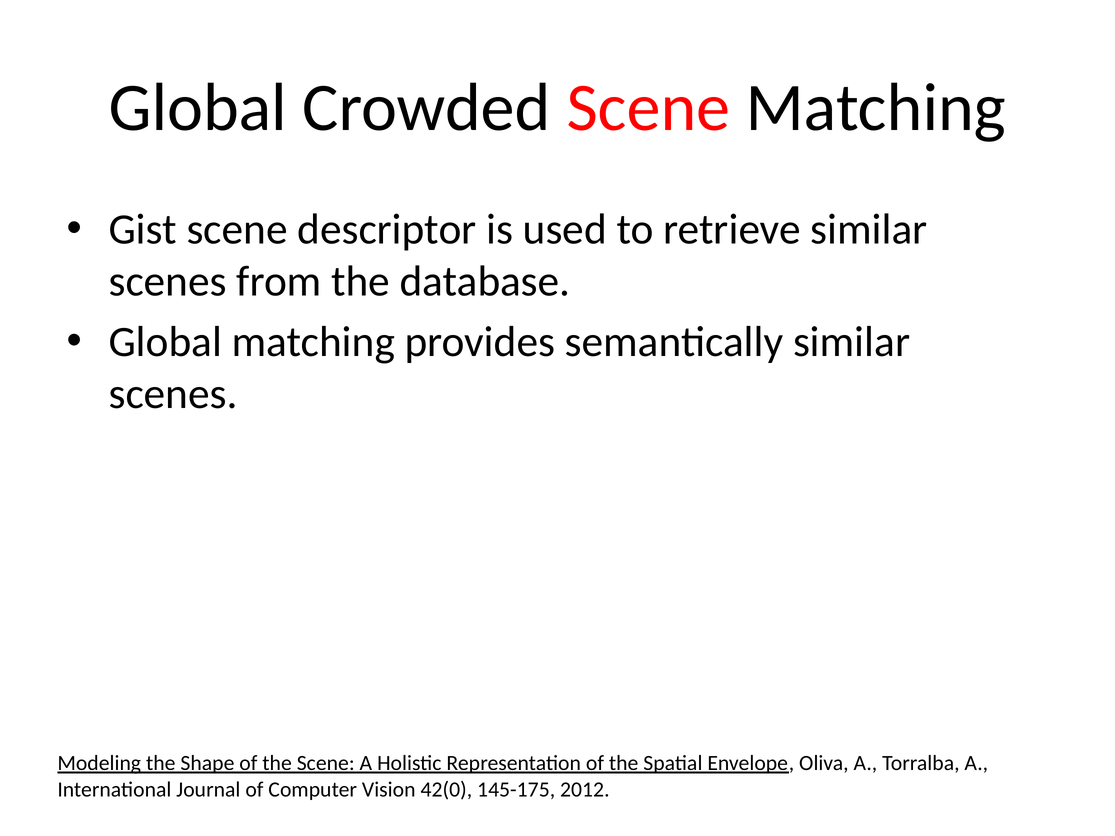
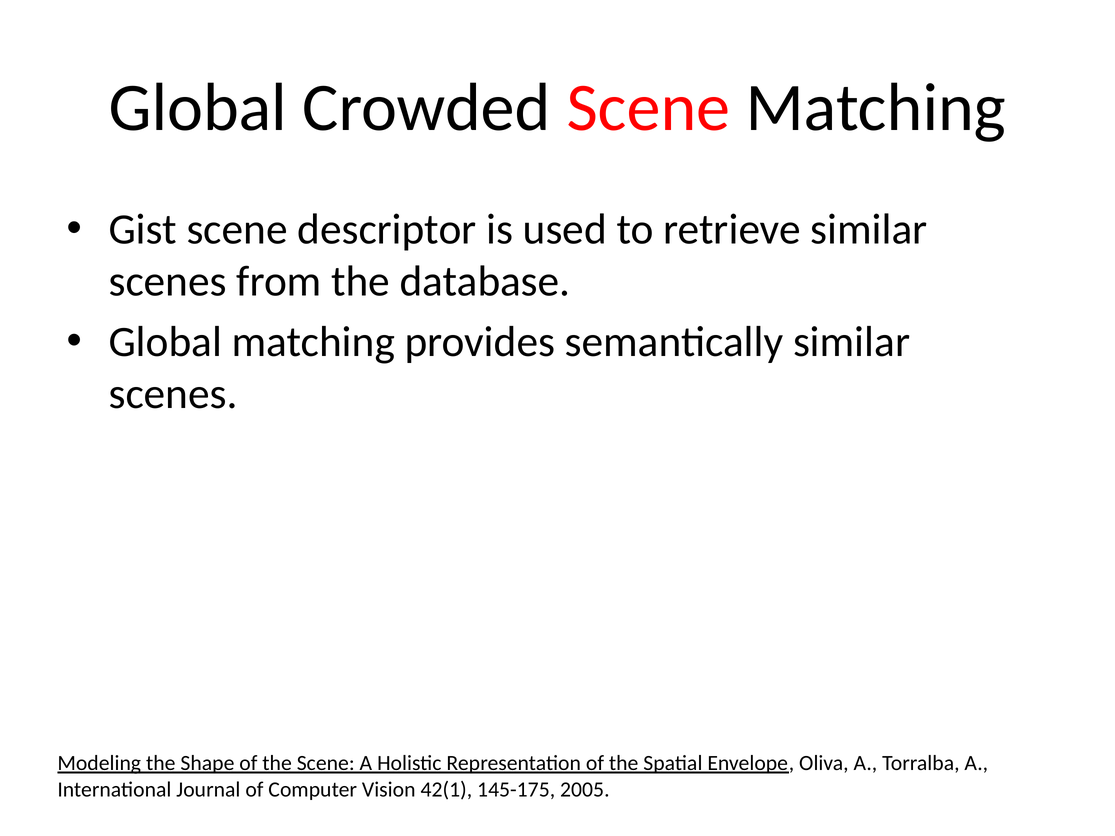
42(0: 42(0 -> 42(1 (446, 790)
2012: 2012 -> 2005 (585, 790)
